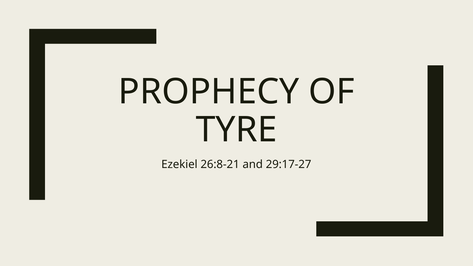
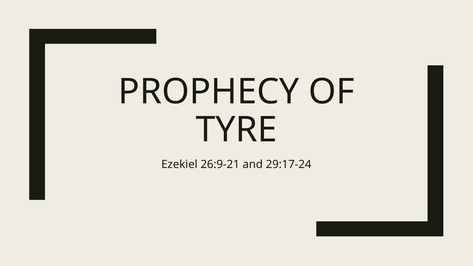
26:8-21: 26:8-21 -> 26:9-21 (220, 164)
29:17-27: 29:17-27 -> 29:17-24 (289, 164)
